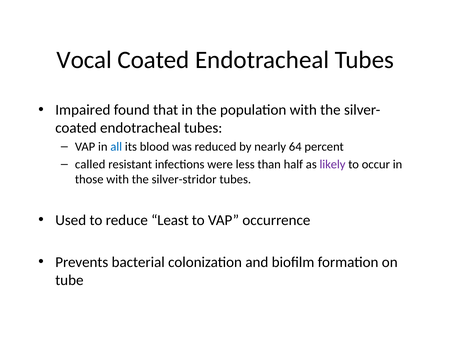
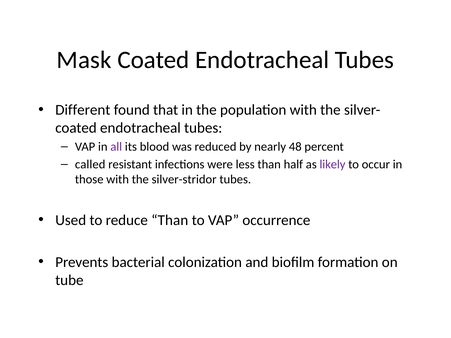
Vocal: Vocal -> Mask (84, 60)
Impaired: Impaired -> Different (83, 110)
all colour: blue -> purple (116, 147)
64: 64 -> 48 (295, 147)
reduce Least: Least -> Than (170, 220)
